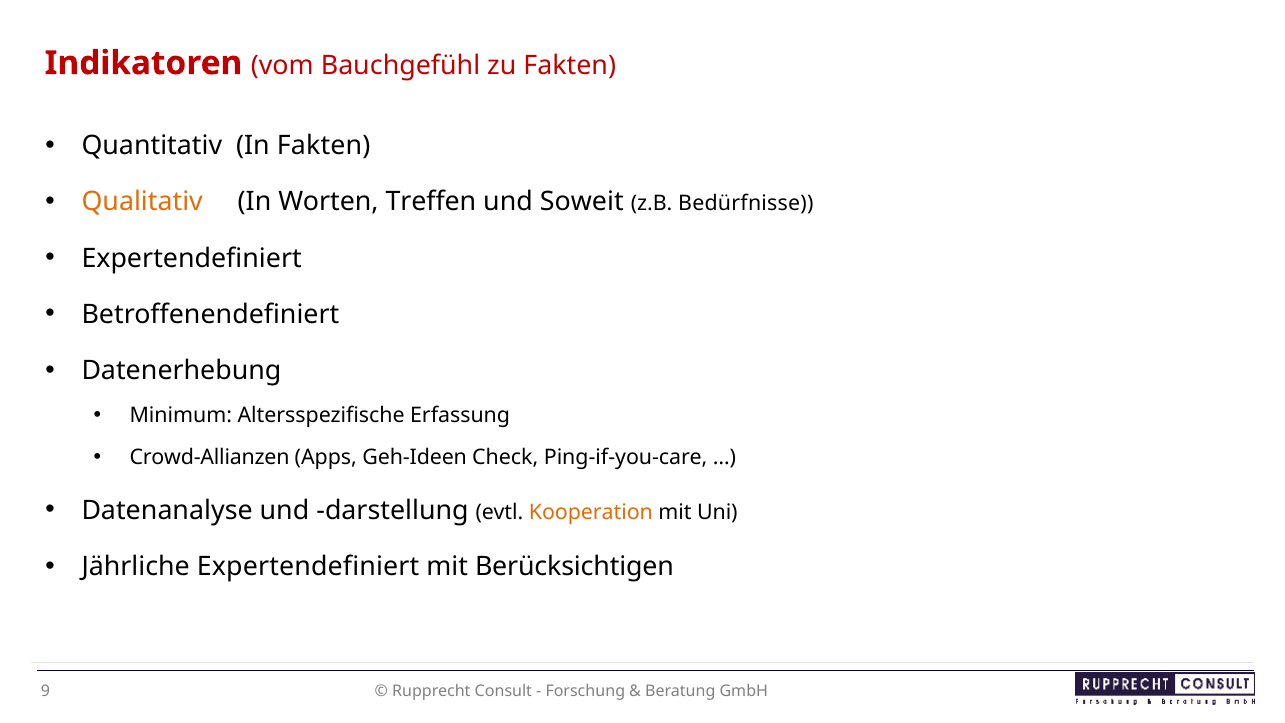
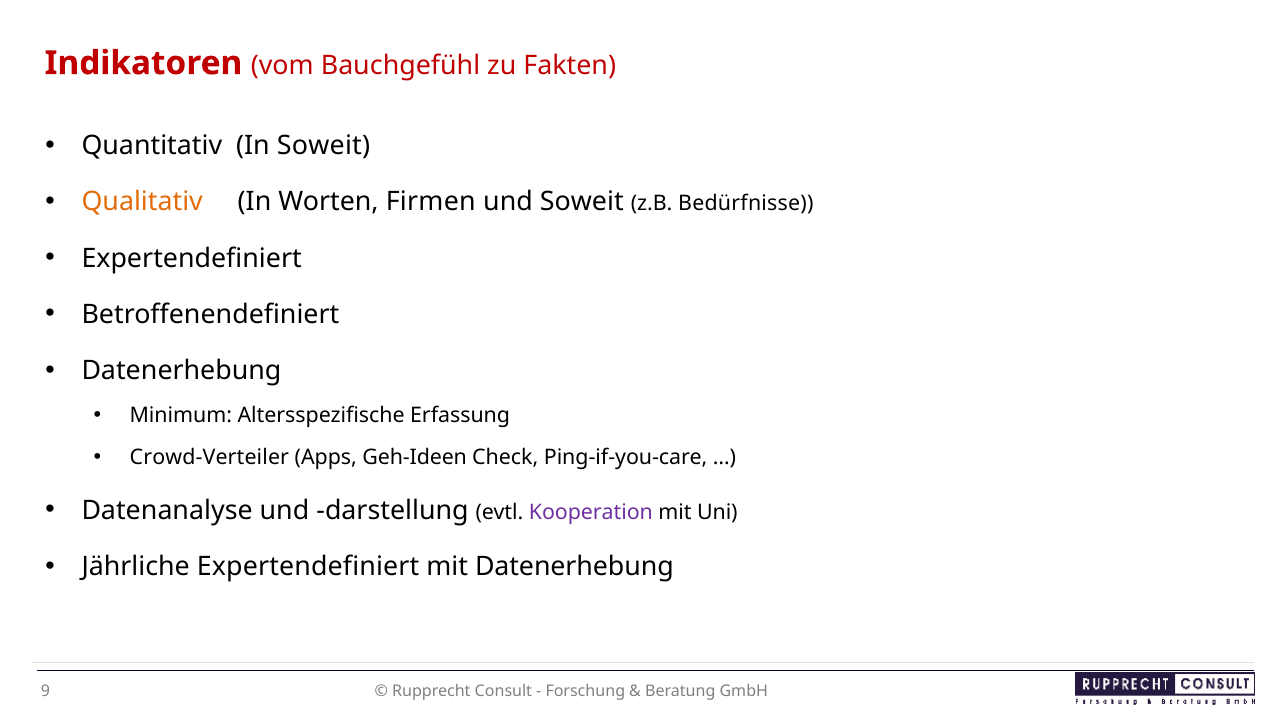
In Fakten: Fakten -> Soweit (324, 146)
Treffen: Treffen -> Firmen (431, 202)
Crowd-Allianzen: Crowd-Allianzen -> Crowd-Verteiler (209, 457)
Kooperation colour: orange -> purple (591, 512)
mit Berücksichtigen: Berücksichtigen -> Datenerhebung (574, 567)
